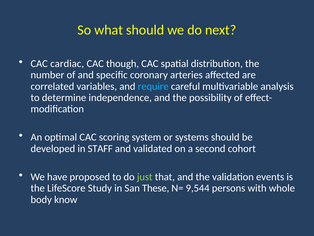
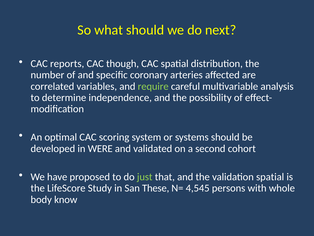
cardiac: cardiac -> reports (67, 64)
require colour: light blue -> light green (153, 86)
STAFF: STAFF -> WERE (100, 148)
validation events: events -> spatial (270, 177)
9,544: 9,544 -> 4,545 (198, 188)
